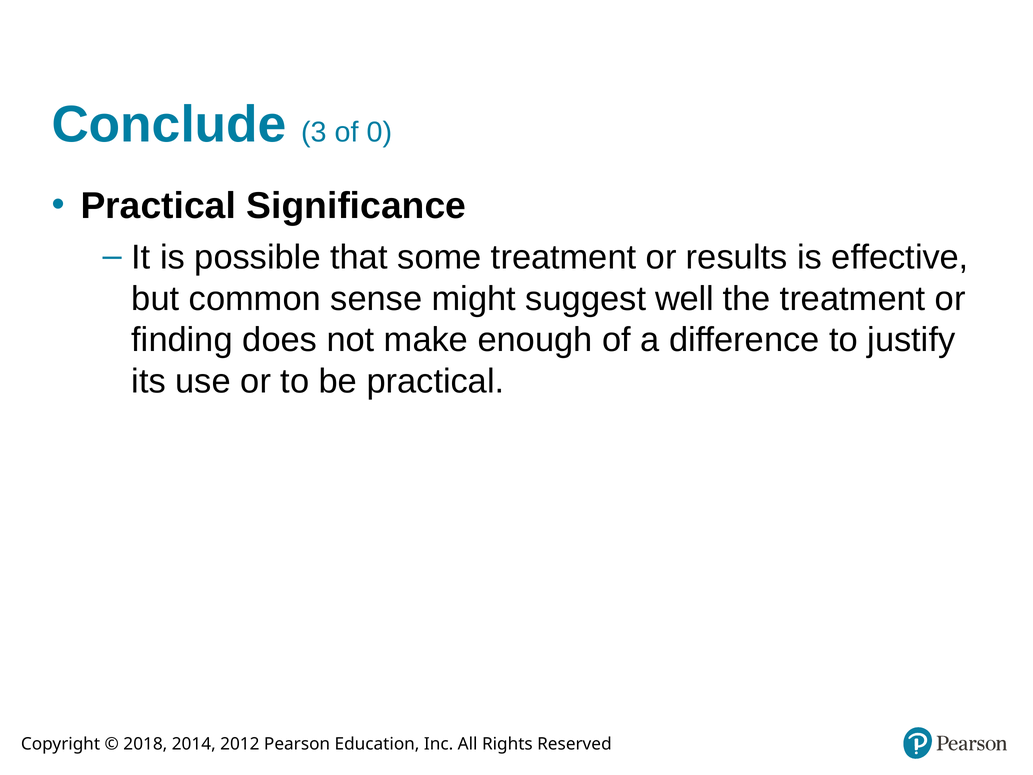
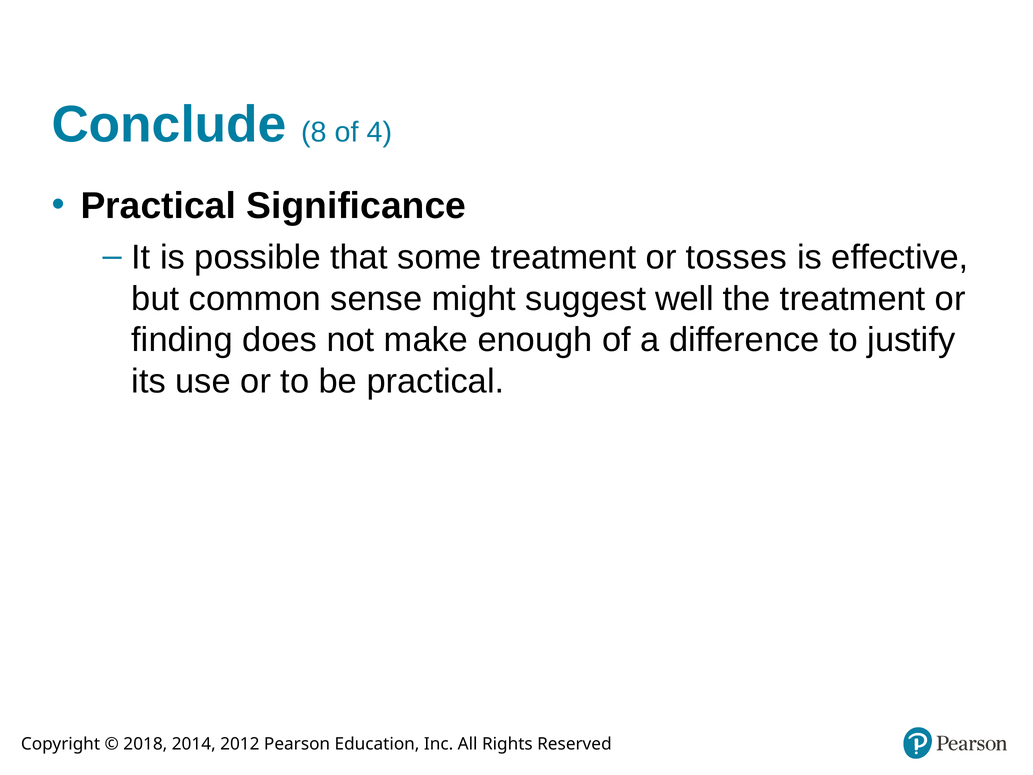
3: 3 -> 8 (314, 132)
0: 0 -> 4 (379, 132)
results: results -> tosses (737, 257)
